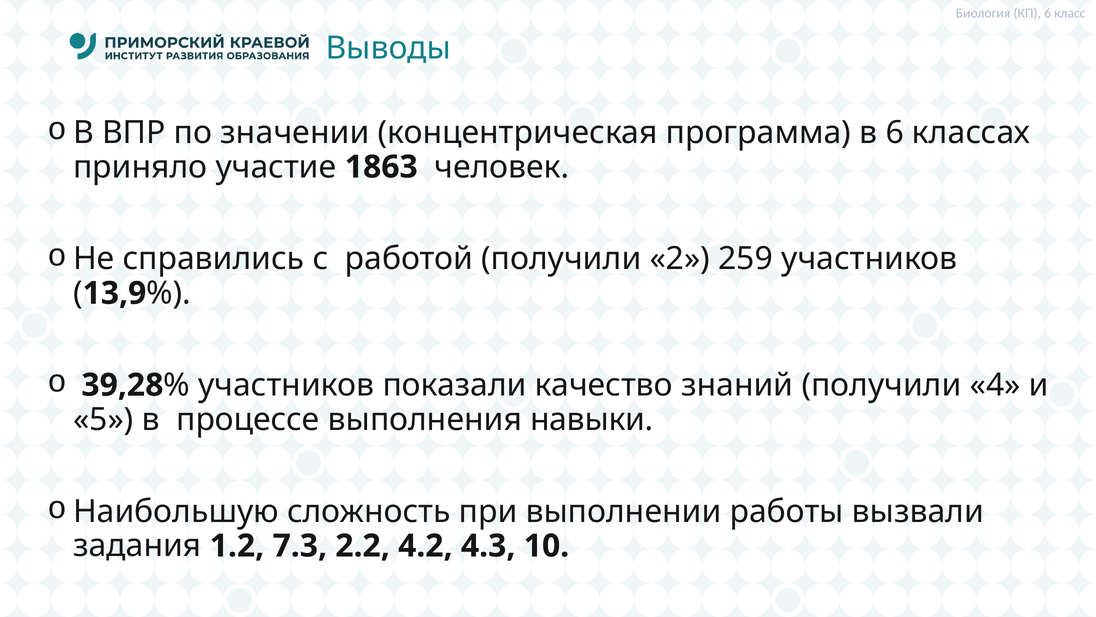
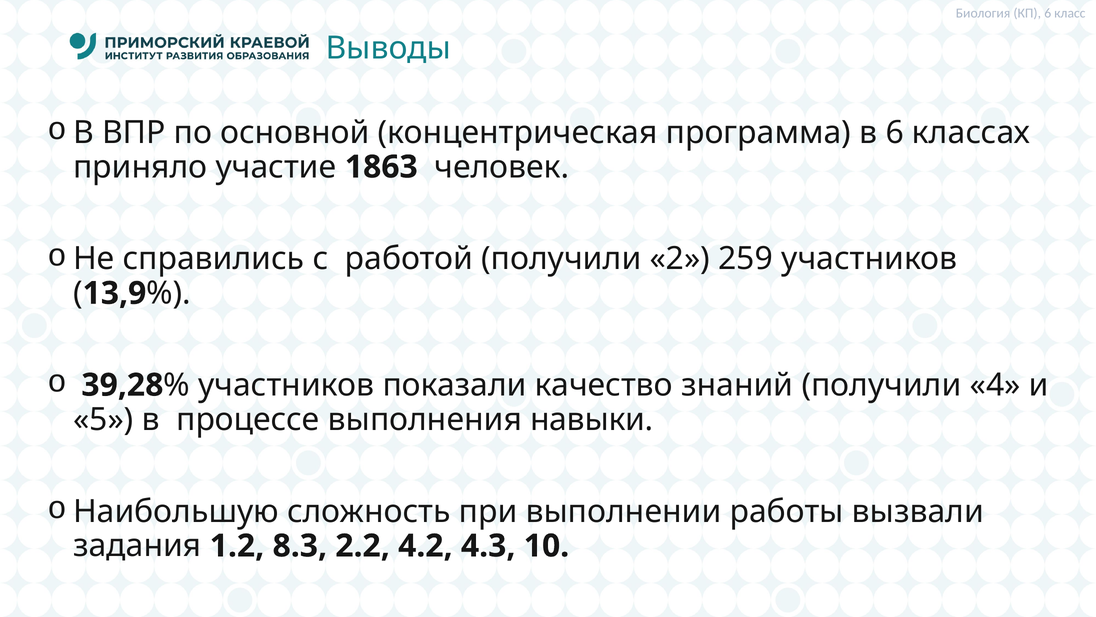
значении: значении -> основной (295, 132)
7.3: 7.3 -> 8.3 (300, 545)
